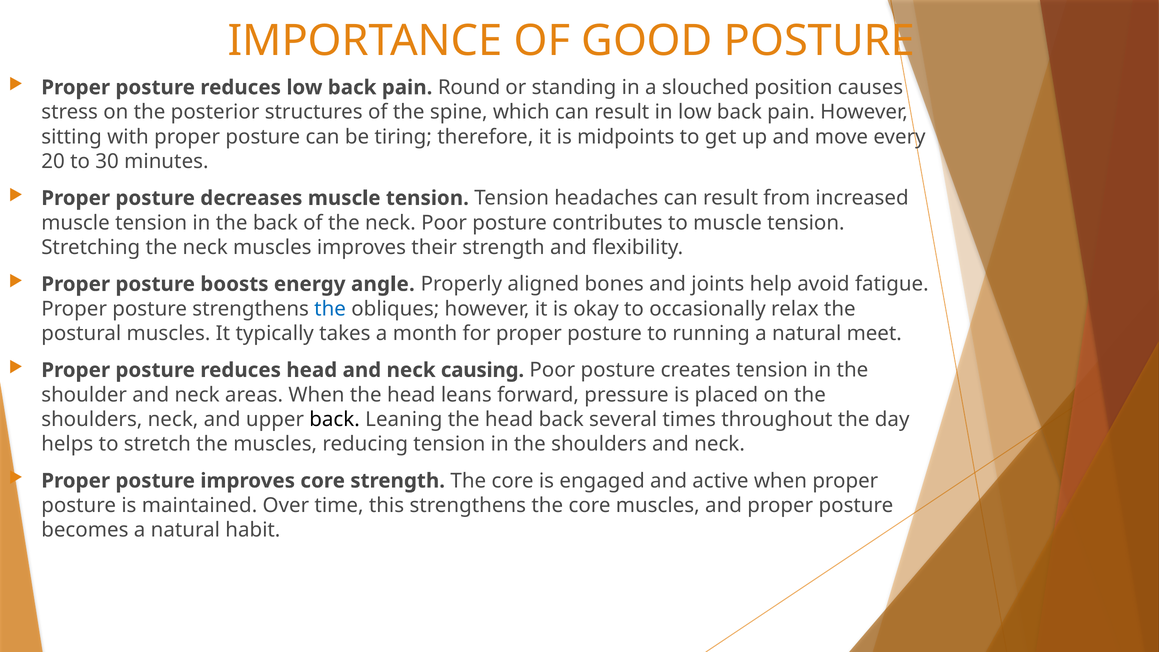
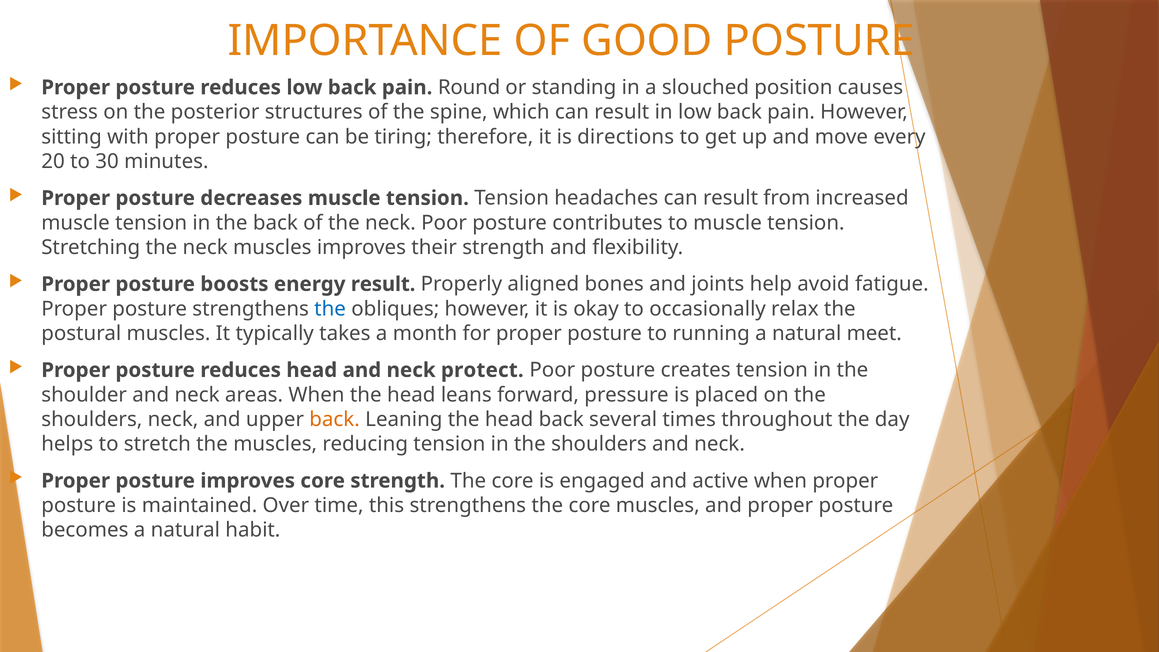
midpoints: midpoints -> directions (626, 137)
energy angle: angle -> result (383, 284)
causing: causing -> protect (482, 370)
back colour: black -> orange (335, 419)
